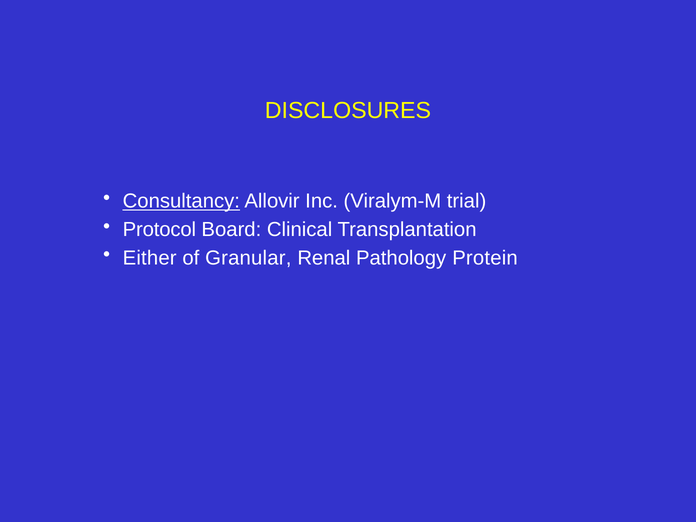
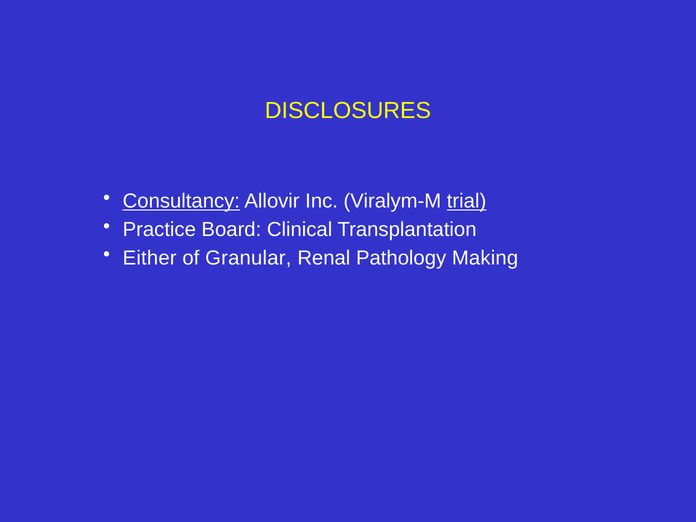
trial underline: none -> present (467, 201)
Protocol: Protocol -> Practice (159, 230)
Protein: Protein -> Making (485, 258)
